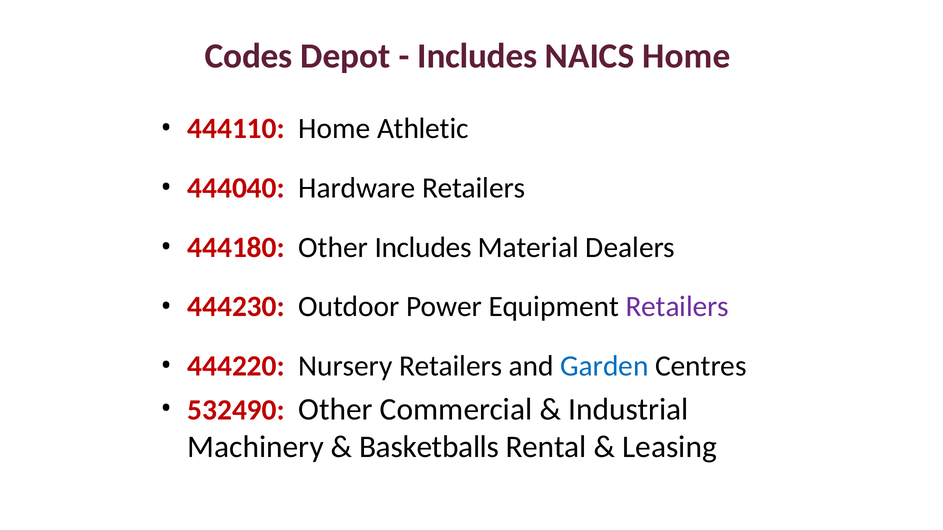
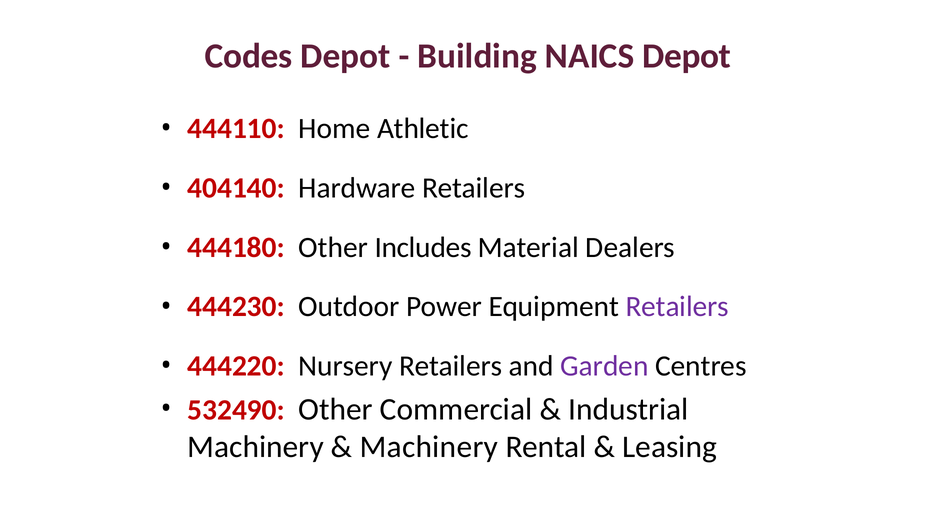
Includes: Includes -> Building (477, 56)
NAICS Home: Home -> Depot (687, 56)
444040: 444040 -> 404140 (236, 188)
Garden colour: blue -> purple (604, 366)
Basketballs: Basketballs -> Machinery (429, 447)
